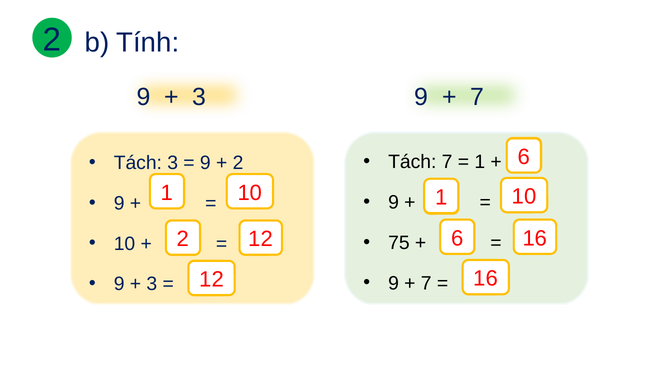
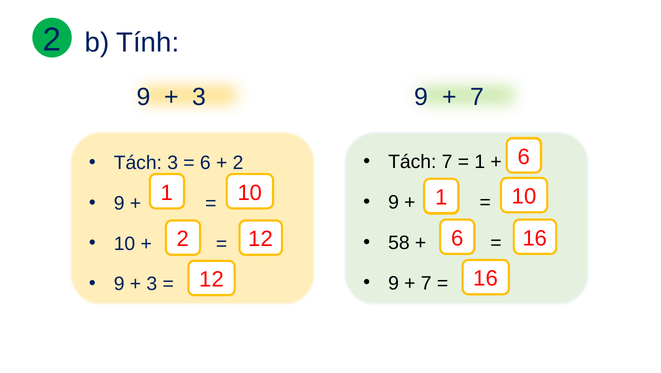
9: 9 -> 6 (205, 163)
75: 75 -> 58 (399, 243)
